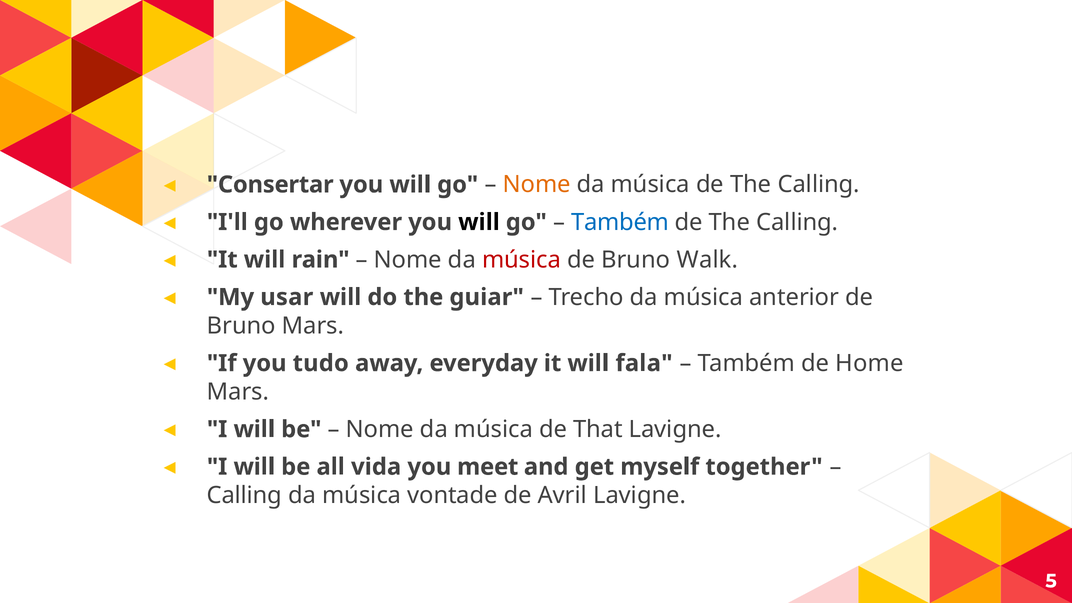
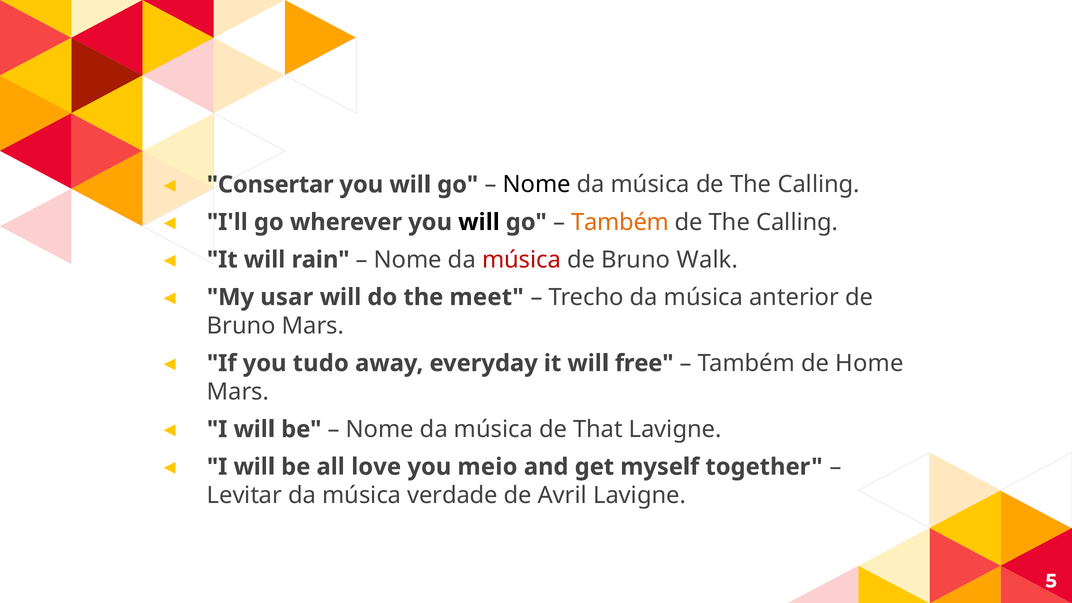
Nome colour: orange -> black (537, 185)
Também colour: blue -> orange (620, 222)
guiar: guiar -> meet (487, 297)
fala: fala -> free (644, 363)
vida: vida -> love (376, 467)
meet: meet -> meio (487, 467)
Calling: Calling -> Levitar (244, 495)
vontade: vontade -> verdade (452, 495)
